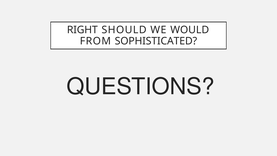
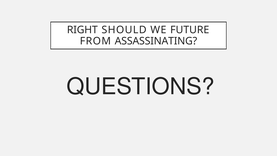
WOULD: WOULD -> FUTURE (190, 30)
SOPHISTICATED: SOPHISTICATED -> ASSASSINATING (156, 41)
